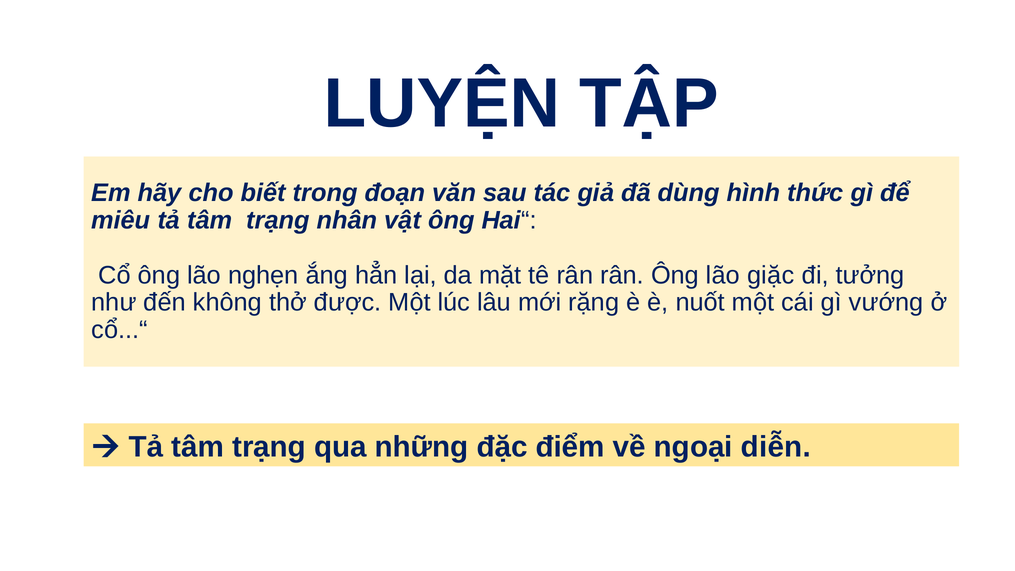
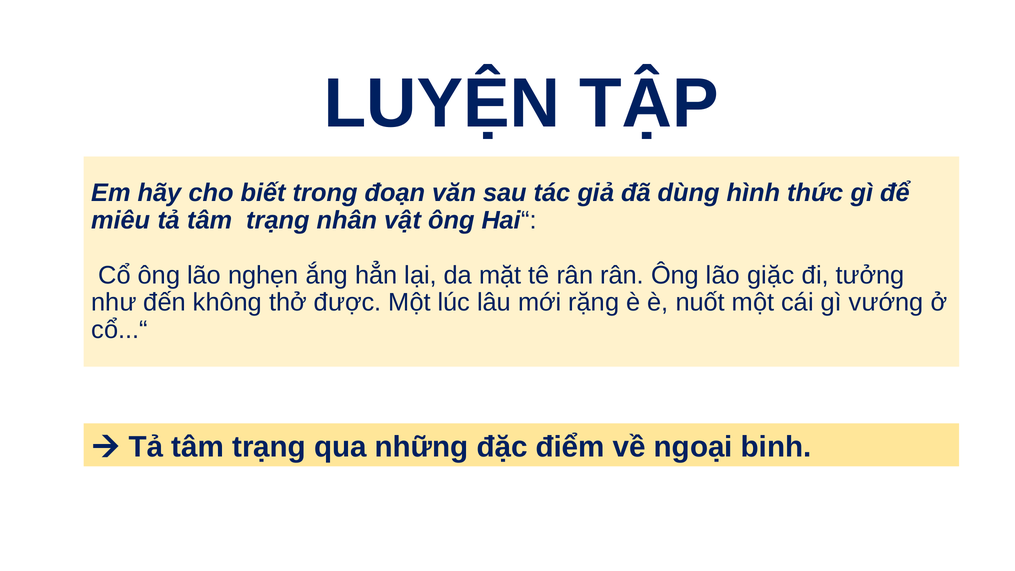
diễn: diễn -> binh (776, 447)
